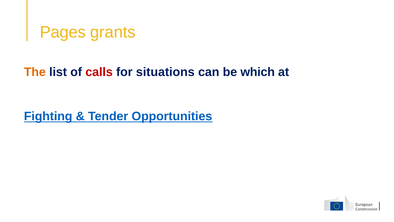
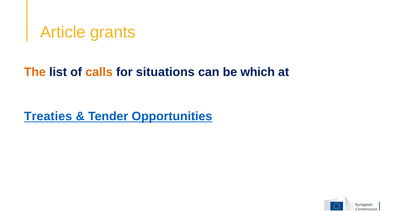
Pages: Pages -> Article (63, 32)
calls colour: red -> orange (99, 72)
Fighting: Fighting -> Treaties (48, 116)
